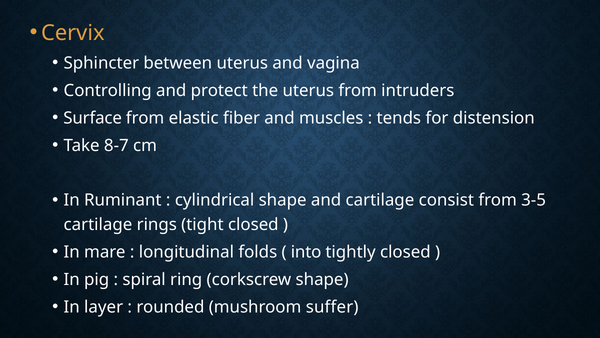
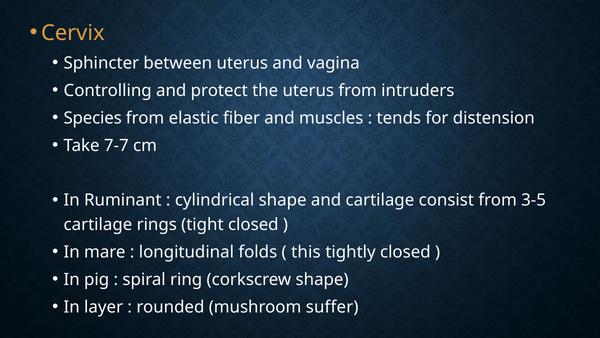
Surface: Surface -> Species (93, 118)
8-7: 8-7 -> 7-7 (116, 145)
into: into -> this (306, 252)
